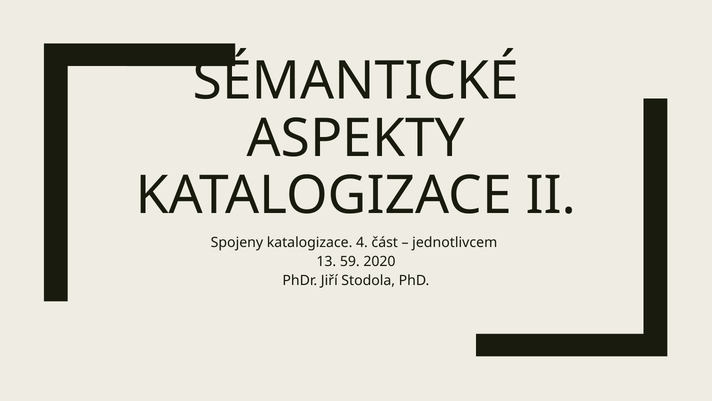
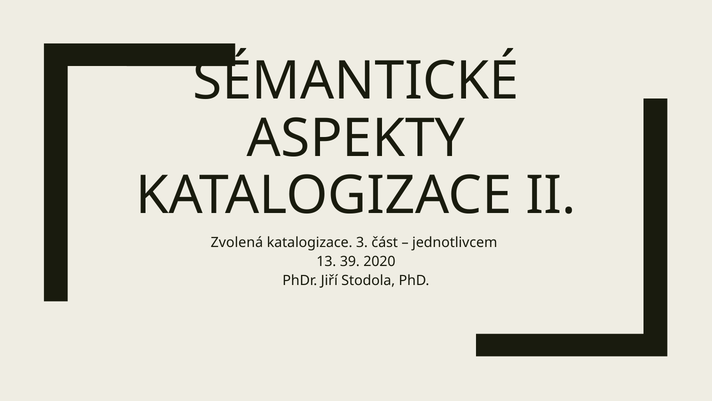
Spojeny: Spojeny -> Zvolená (237, 242)
4: 4 -> 3 (362, 242)
59: 59 -> 39 (350, 261)
